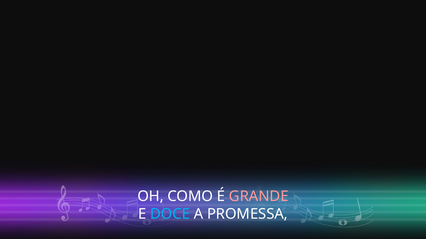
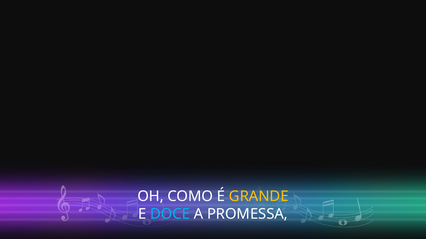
GRANDE colour: pink -> yellow (259, 197)
